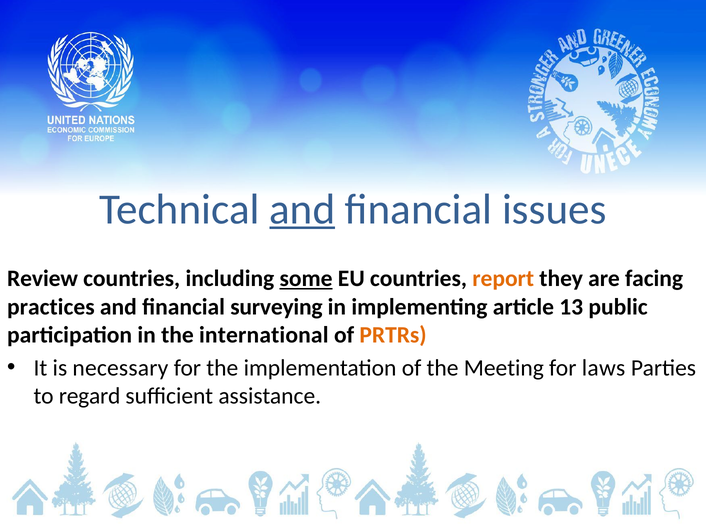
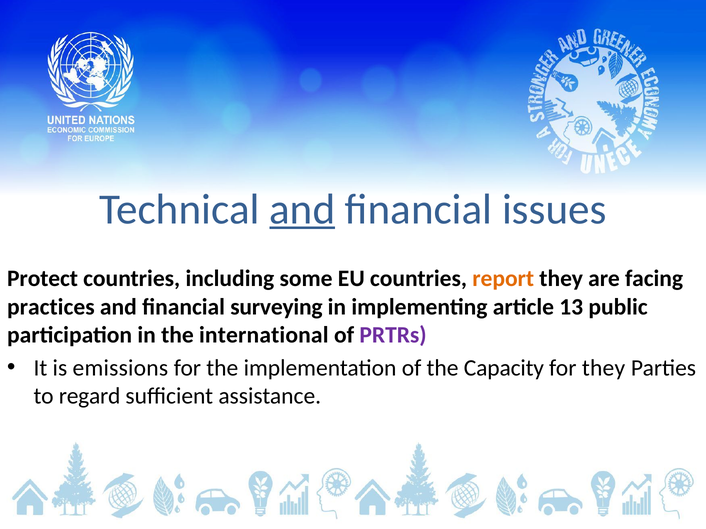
Review: Review -> Protect (43, 279)
some underline: present -> none (306, 279)
PRTRs colour: orange -> purple (393, 335)
necessary: necessary -> emissions (120, 368)
Meeting: Meeting -> Capacity (504, 368)
for laws: laws -> they (604, 368)
